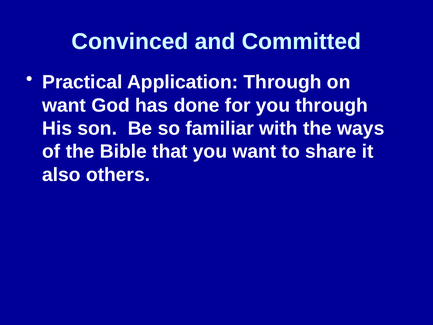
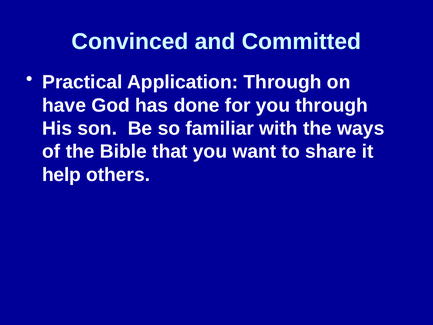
want: want -> have (64, 105)
also: also -> help (62, 175)
